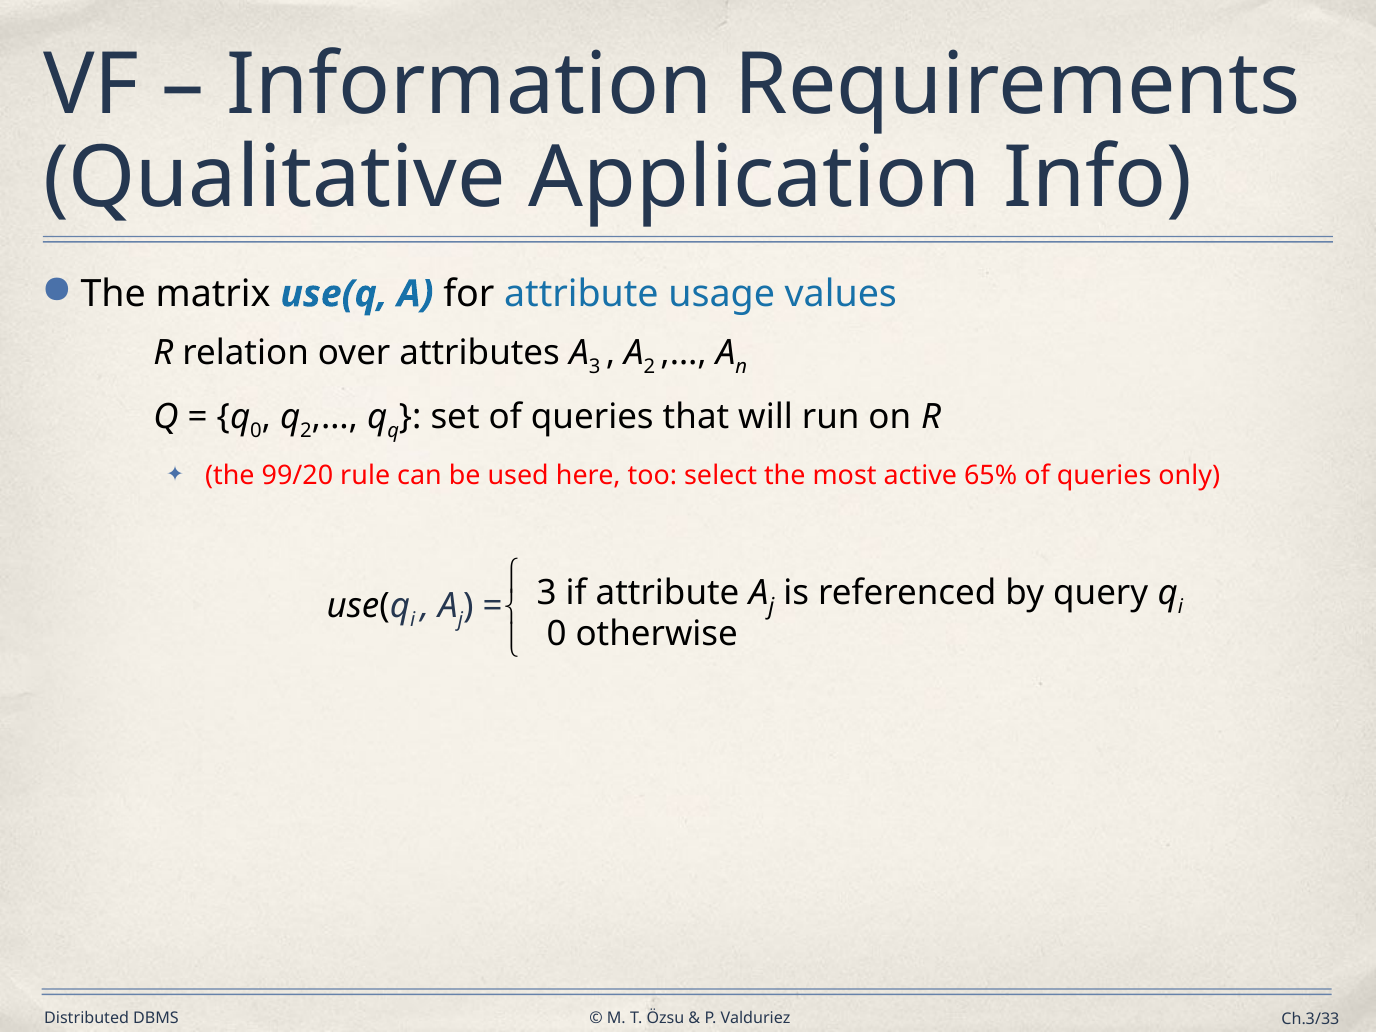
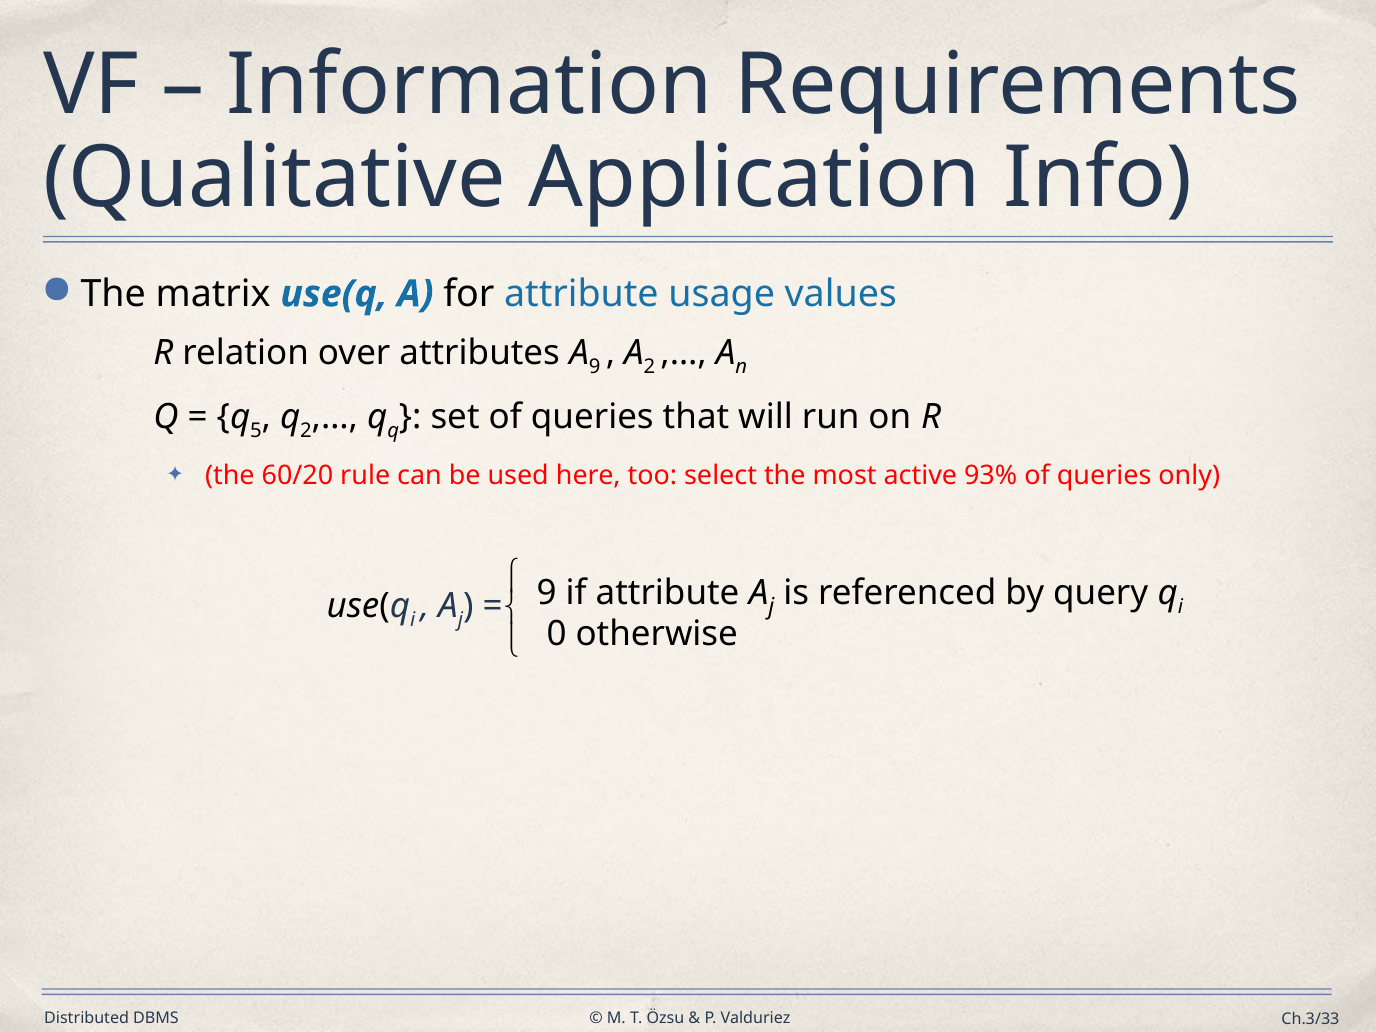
A 3: 3 -> 9 (595, 367)
q 0: 0 -> 5 (256, 431)
99/20: 99/20 -> 60/20 (297, 476)
65%: 65% -> 93% (991, 476)
3: 3 -> 9 (547, 593)
